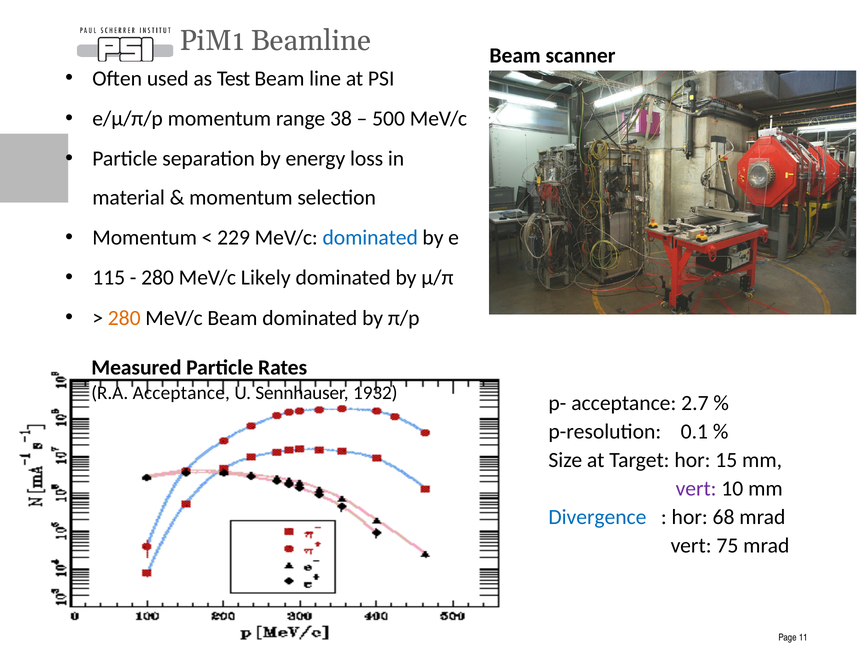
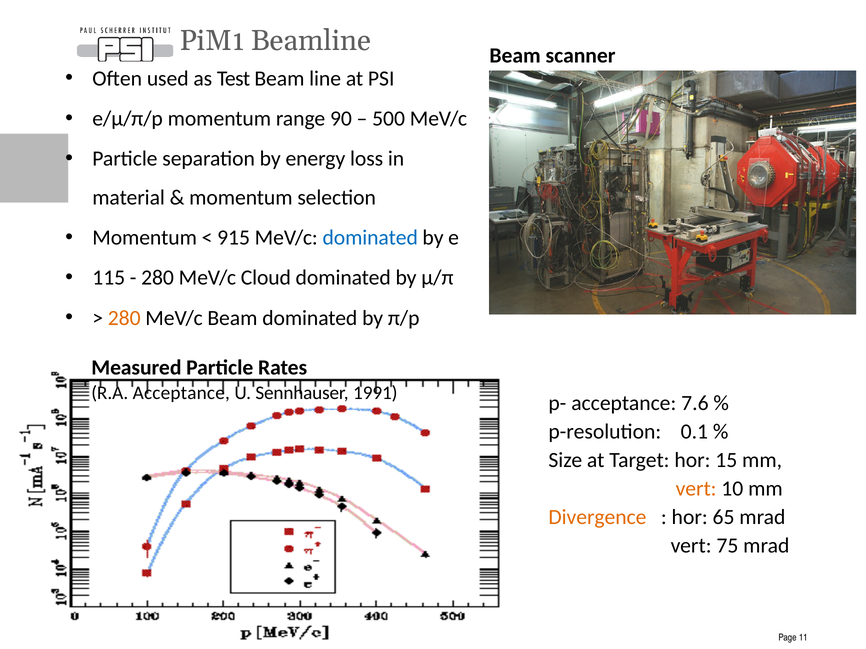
38: 38 -> 90 (341, 119)
229: 229 -> 915 (234, 238)
Likely: Likely -> Cloud (266, 278)
1932: 1932 -> 1991 (375, 393)
2.7: 2.7 -> 7.6 (695, 403)
vert colour: purple -> orange (696, 489)
Divergence colour: blue -> orange (597, 518)
68: 68 -> 65 (724, 518)
